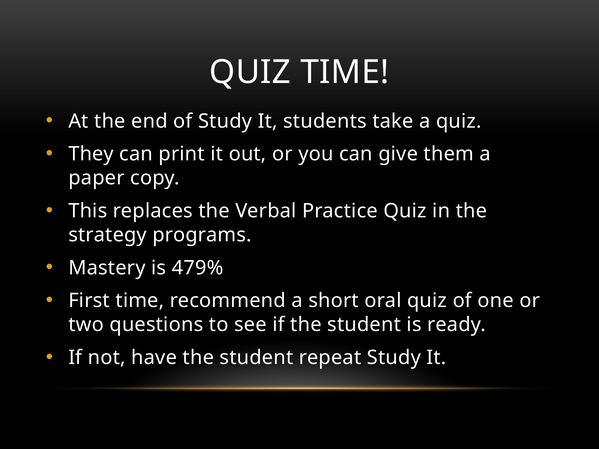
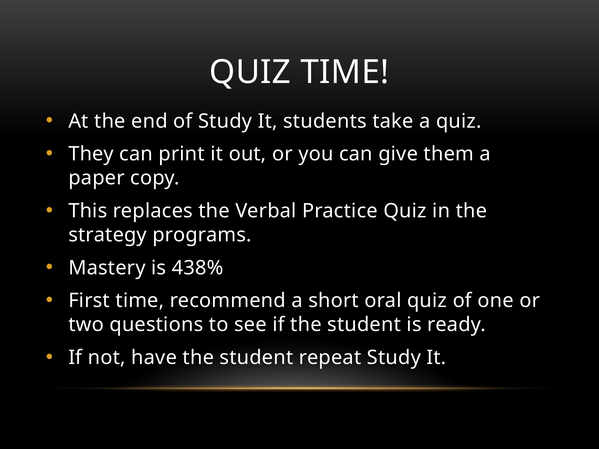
479%: 479% -> 438% (198, 268)
